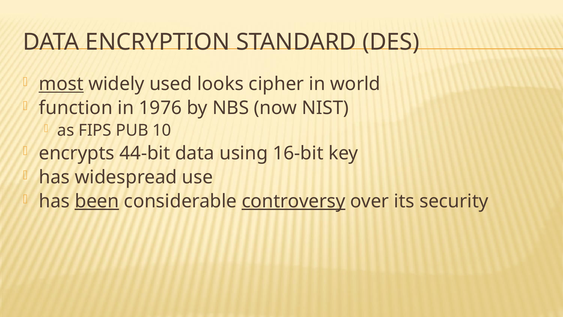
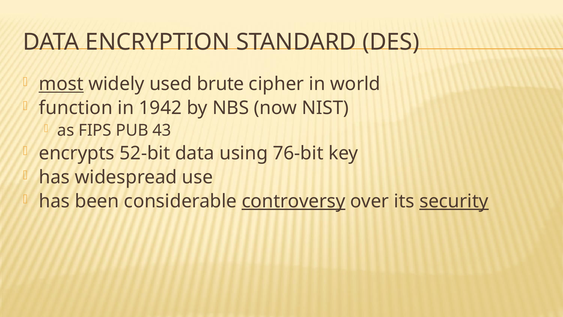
looks: looks -> brute (221, 84)
1976: 1976 -> 1942 (160, 108)
10: 10 -> 43 (162, 130)
44-bit: 44-bit -> 52-bit (145, 153)
16-bit: 16-bit -> 76-bit (298, 153)
been underline: present -> none (97, 201)
security underline: none -> present (454, 201)
